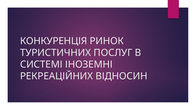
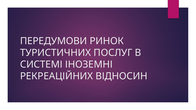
КОНКУРЕНЦІЯ: КОНКУРЕНЦІЯ -> ПЕРЕДУМОВИ (54, 41)
